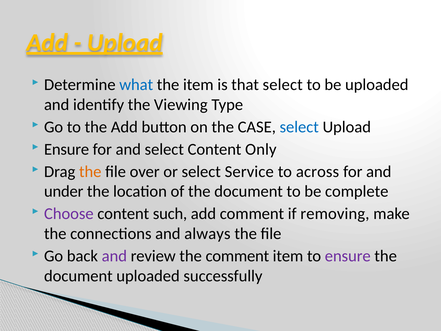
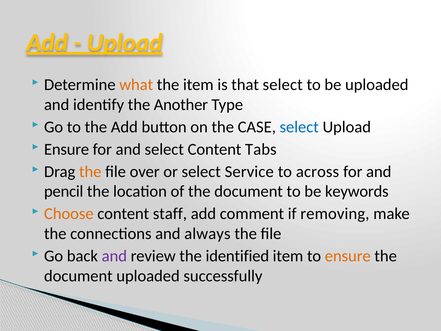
what colour: blue -> orange (136, 85)
Viewing: Viewing -> Another (181, 105)
Only: Only -> Tabs (261, 149)
under: under -> pencil (64, 191)
complete: complete -> keywords (357, 191)
Choose colour: purple -> orange (69, 214)
such: such -> staff (170, 214)
the comment: comment -> identified (237, 256)
ensure colour: purple -> orange (348, 256)
